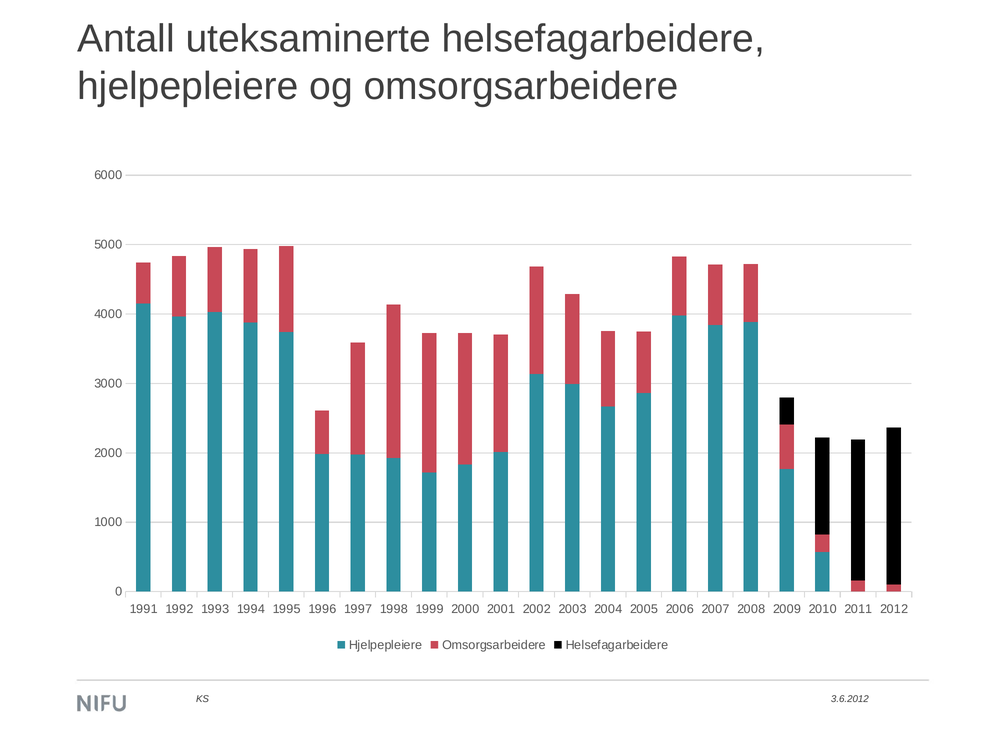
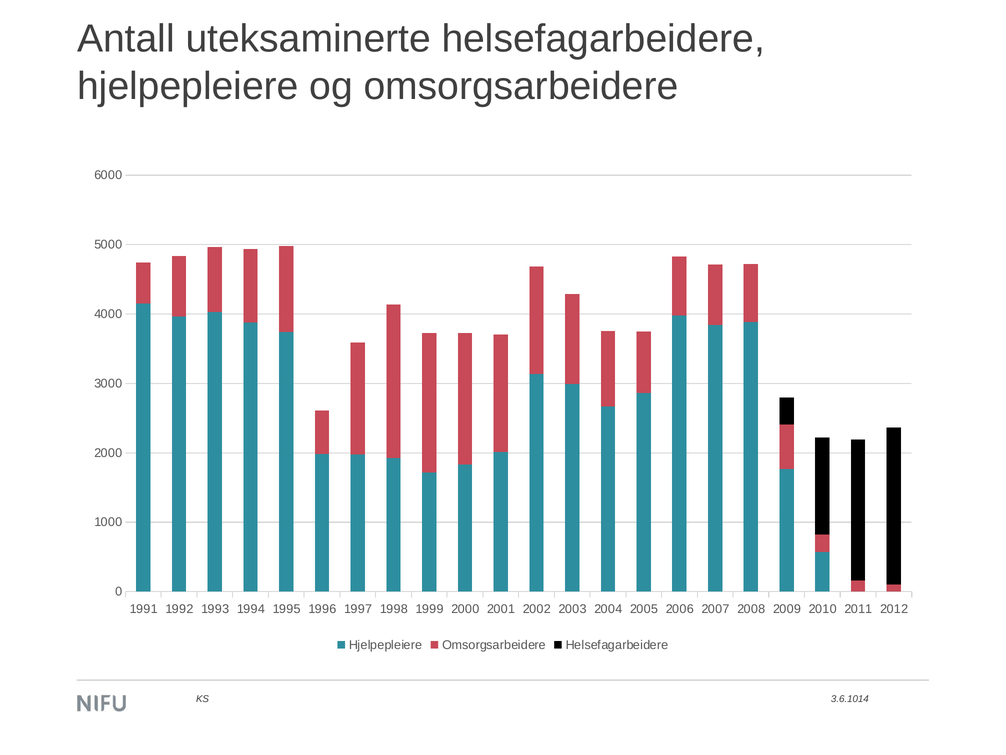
3.6.2012: 3.6.2012 -> 3.6.1014 (850, 698)
